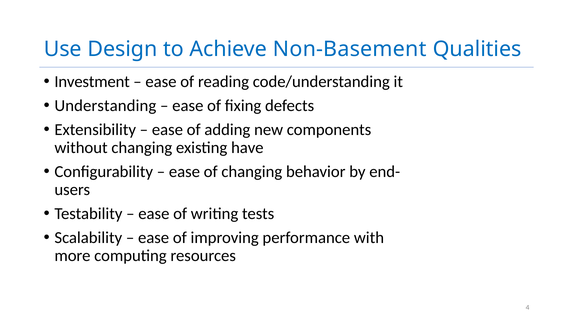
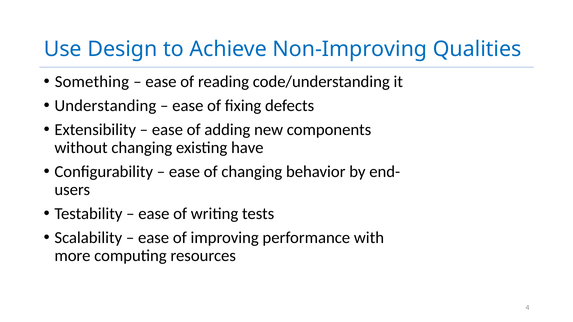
Non-Basement: Non-Basement -> Non-Improving (350, 49)
Investment: Investment -> Something (92, 82)
